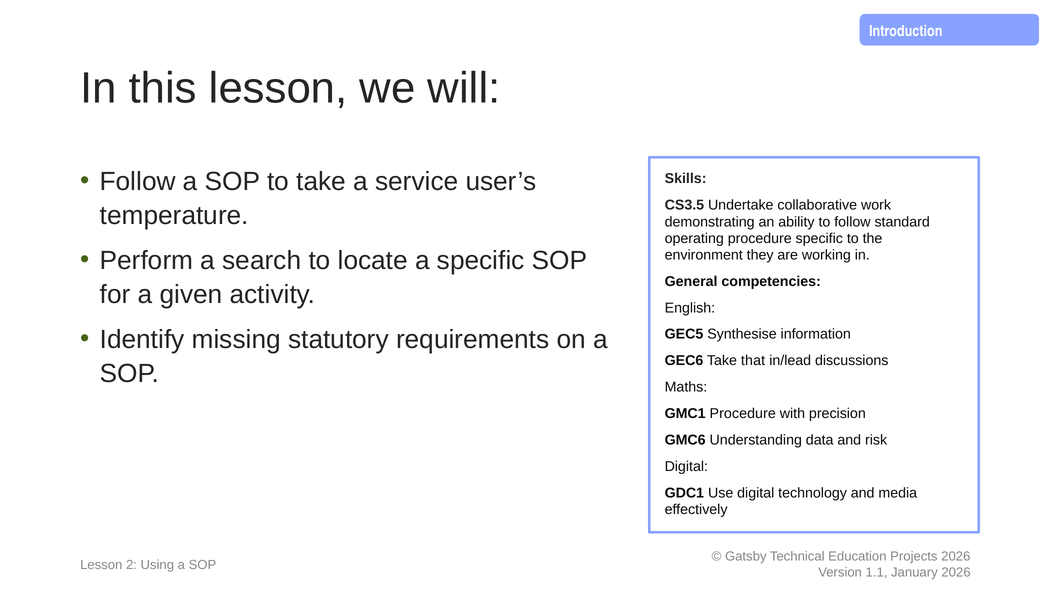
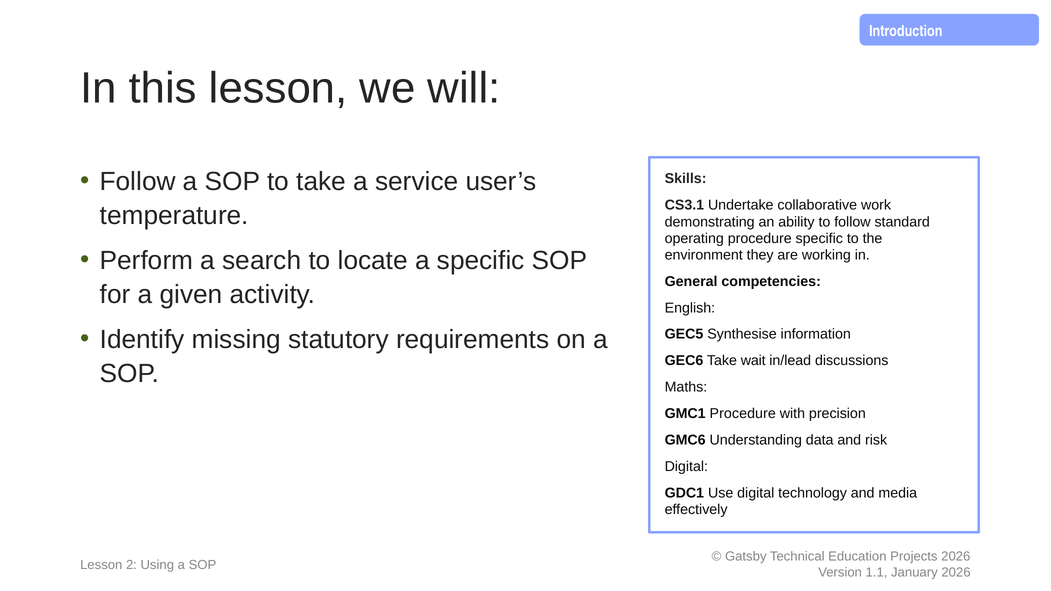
CS3.5: CS3.5 -> CS3.1 (684, 205)
that: that -> wait (753, 361)
